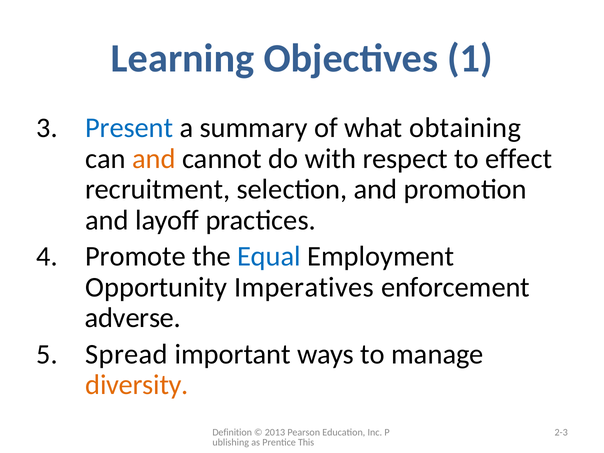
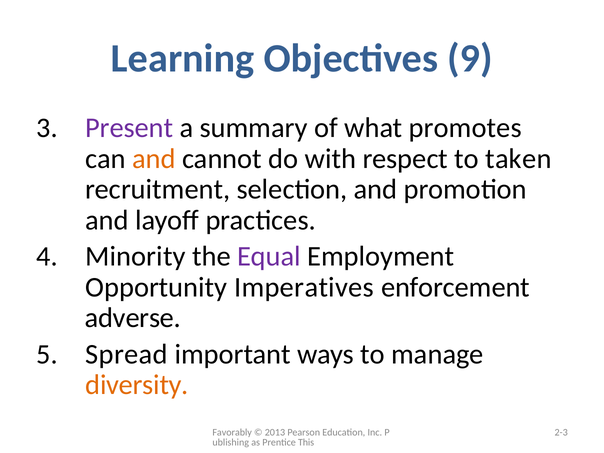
1: 1 -> 9 (470, 59)
Present colour: blue -> purple (129, 128)
obtaining: obtaining -> promotes (465, 128)
effect: effect -> taken (518, 159)
Promote: Promote -> Minority (135, 256)
Equal colour: blue -> purple (269, 256)
Definition: Definition -> Favorably (232, 433)
